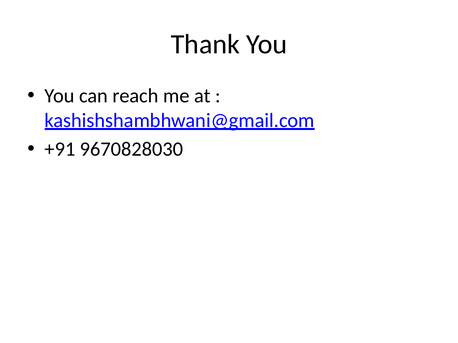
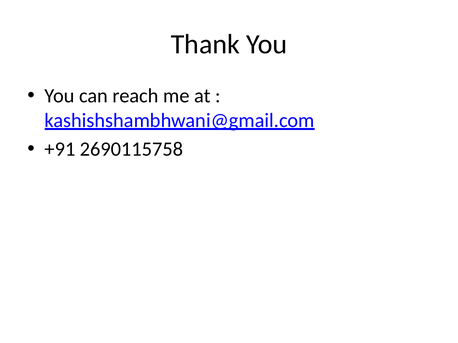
9670828030: 9670828030 -> 2690115758 (132, 149)
